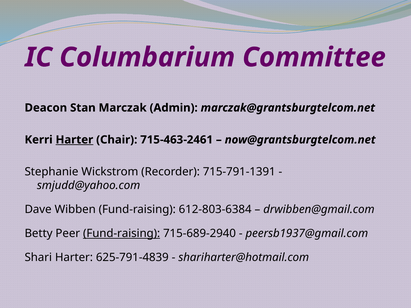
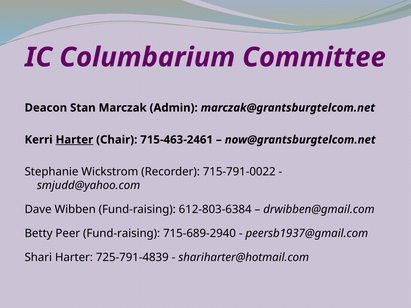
715-791-1391: 715-791-1391 -> 715-791-0022 (239, 172)
Fund-raising underline: present -> none (122, 234)
625-791-4839: 625-791-4839 -> 725-791-4839 (132, 258)
